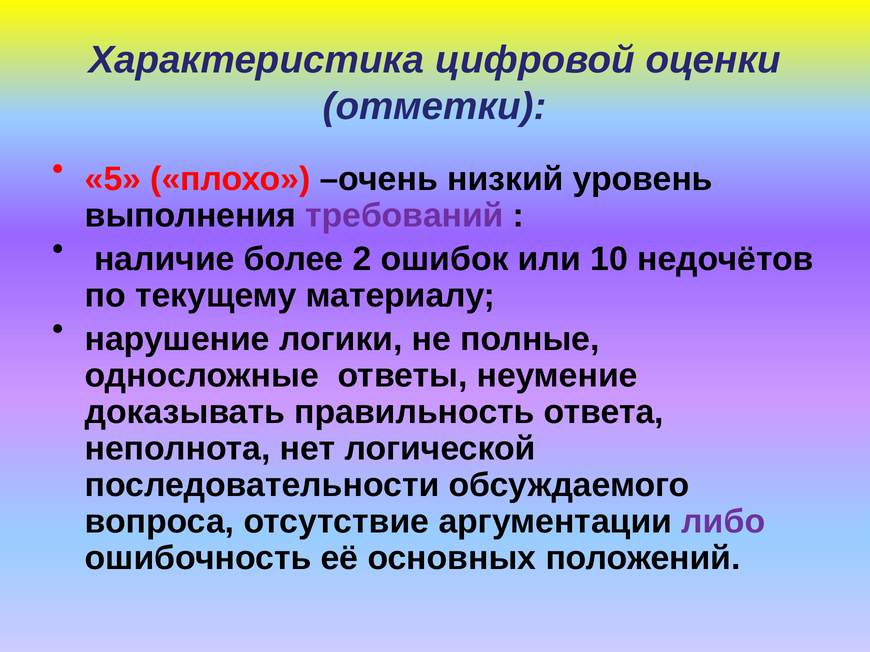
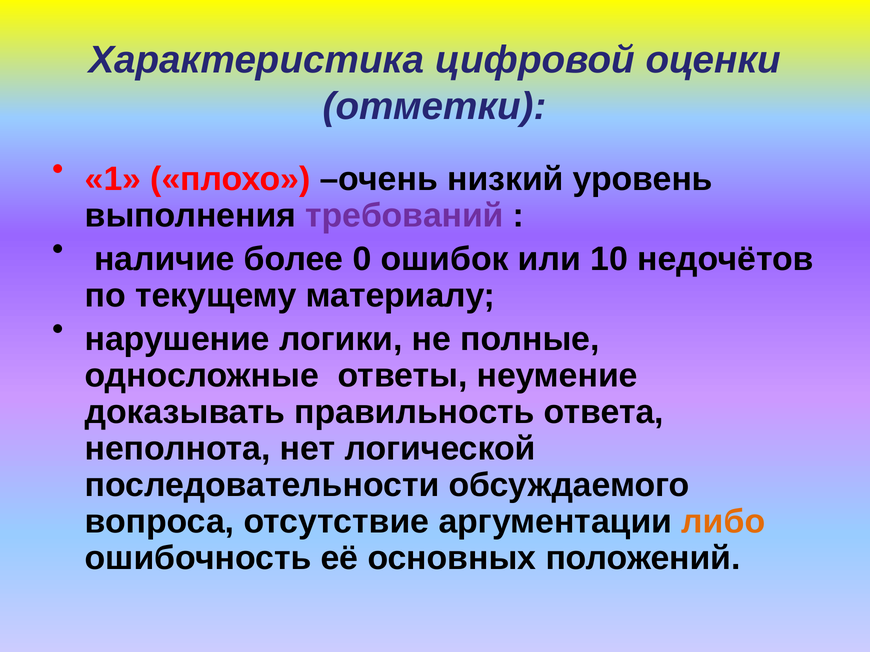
5: 5 -> 1 (113, 179)
2: 2 -> 0 (362, 259)
либо colour: purple -> orange (723, 522)
